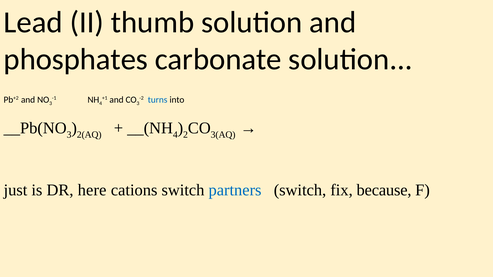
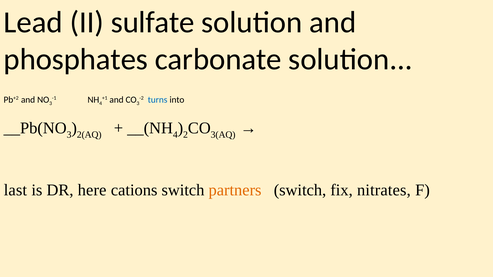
thumb: thumb -> sulfate (153, 22)
just: just -> last (15, 190)
partners colour: blue -> orange (235, 190)
because: because -> nitrates (384, 190)
